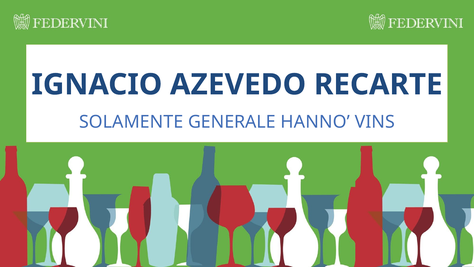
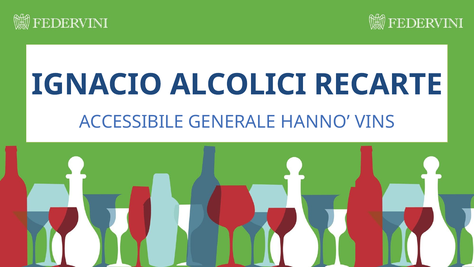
AZEVEDO: AZEVEDO -> ALCOLICI (238, 84)
SOLAMENTE: SOLAMENTE -> ACCESSIBILE (131, 122)
